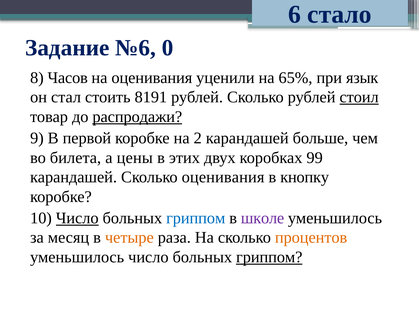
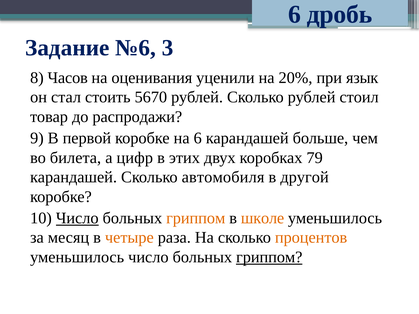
стало: стало -> дробь (340, 14)
0: 0 -> 3 (168, 48)
65%: 65% -> 20% (295, 78)
8191: 8191 -> 5670 (151, 97)
стоил underline: present -> none (359, 97)
распродажи underline: present -> none (137, 117)
на 2: 2 -> 6 (198, 138)
цены: цены -> цифр (135, 158)
99: 99 -> 79 (315, 158)
Сколько оценивания: оценивания -> автомобиля (223, 177)
кнопку: кнопку -> другой (305, 177)
гриппом colour: blue -> orange (196, 218)
школе colour: purple -> orange (263, 218)
